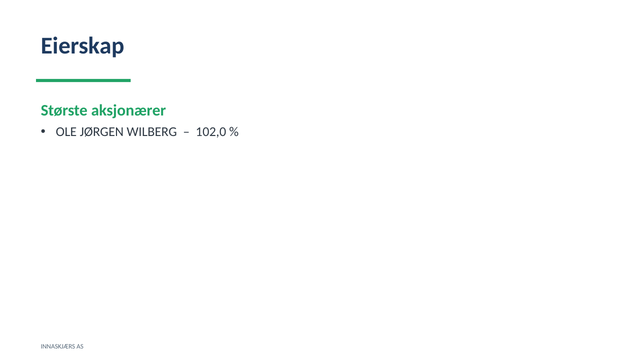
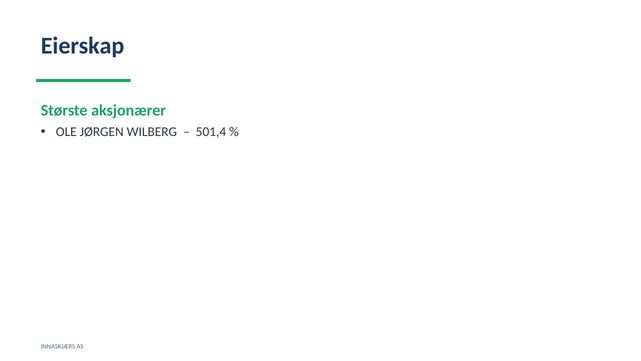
102,0: 102,0 -> 501,4 (211, 132)
